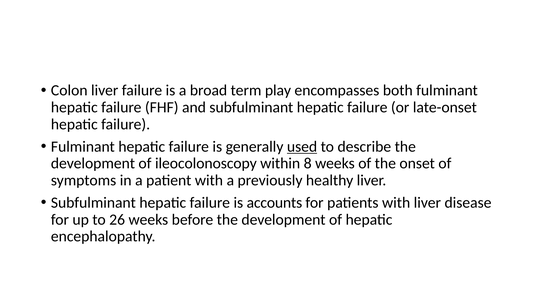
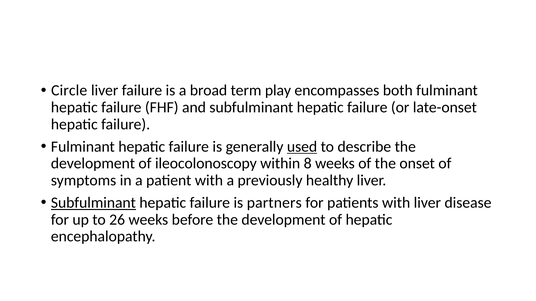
Colon: Colon -> Circle (69, 91)
Subfulminant underline: none -> present (93, 203)
accounts: accounts -> partners (274, 203)
